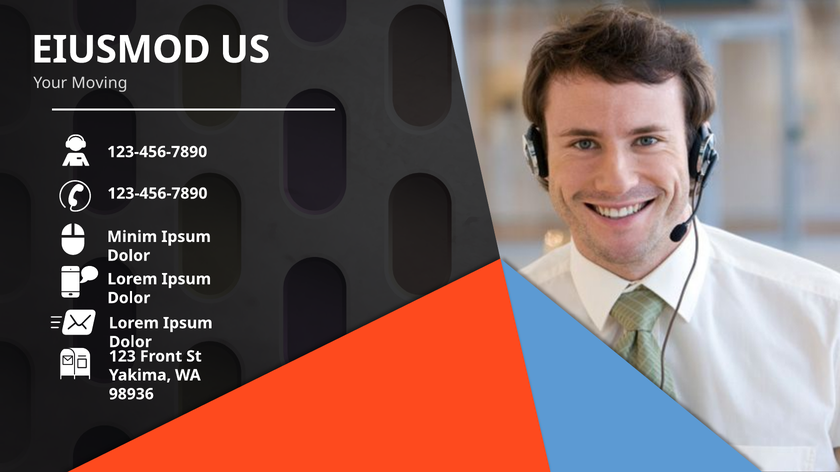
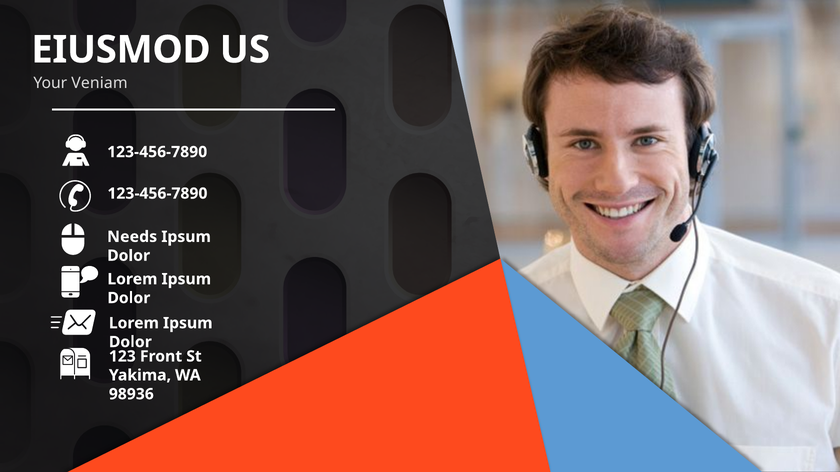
Moving: Moving -> Veniam (99, 83)
Minim: Minim -> Needs (132, 237)
